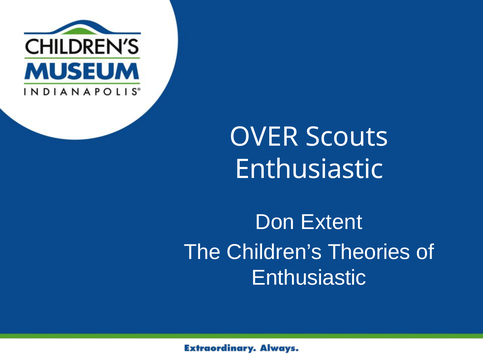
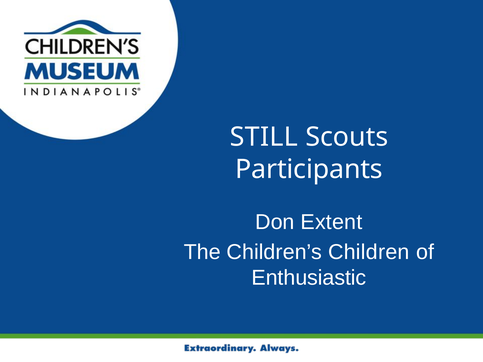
OVER: OVER -> STILL (264, 137)
Enthusiastic: Enthusiastic -> Participants (309, 169)
Theories: Theories -> Children (369, 252)
